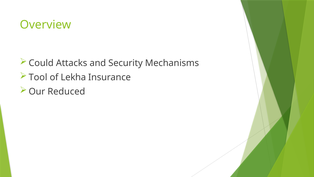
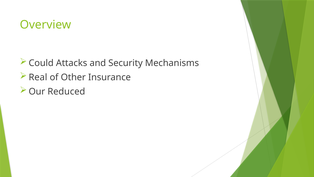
Tool: Tool -> Real (38, 77)
Lekha: Lekha -> Other (73, 77)
